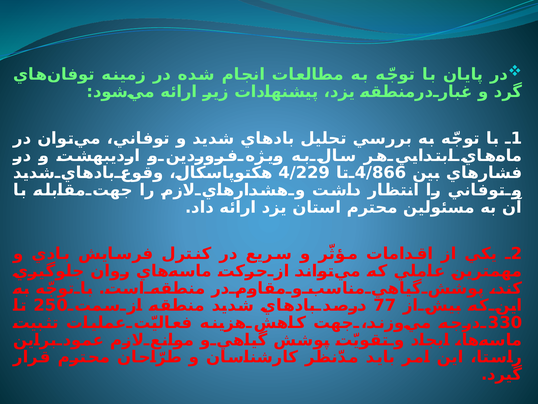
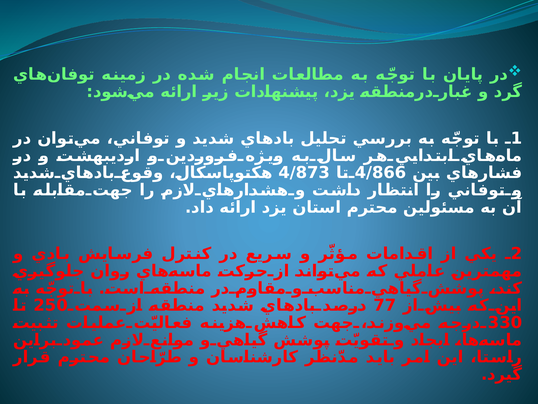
4/229: 4/229 -> 4/873 (304, 173)
